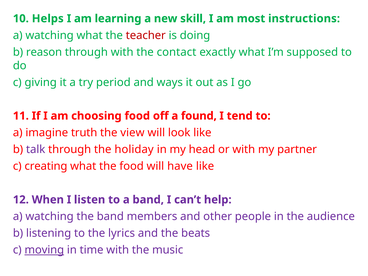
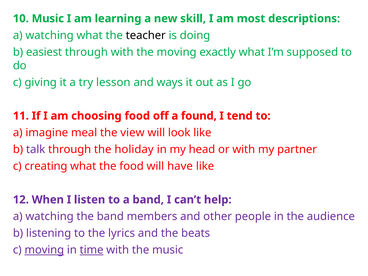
10 Helps: Helps -> Music (48, 19)
instructions: instructions -> descriptions (304, 19)
teacher colour: red -> black (146, 35)
reason: reason -> easiest (44, 52)
the contact: contact -> moving (177, 52)
period: period -> lesson (113, 82)
truth: truth -> meal (84, 133)
time underline: none -> present (92, 250)
